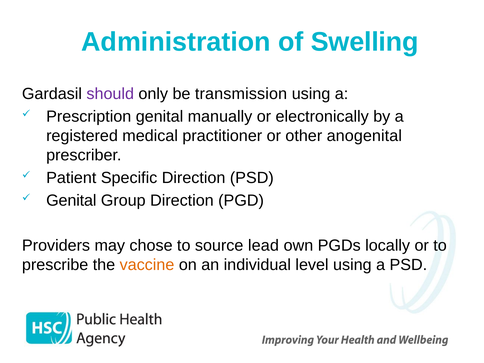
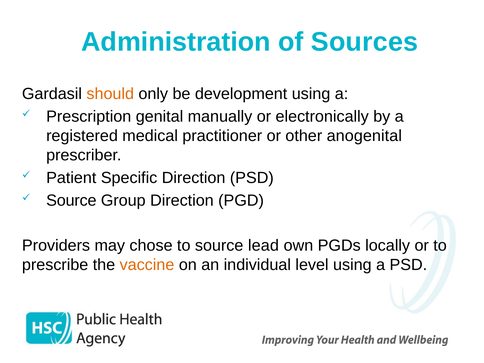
Swelling: Swelling -> Sources (365, 42)
should colour: purple -> orange (110, 94)
transmission: transmission -> development (241, 94)
Genital: Genital -> Source (71, 200)
